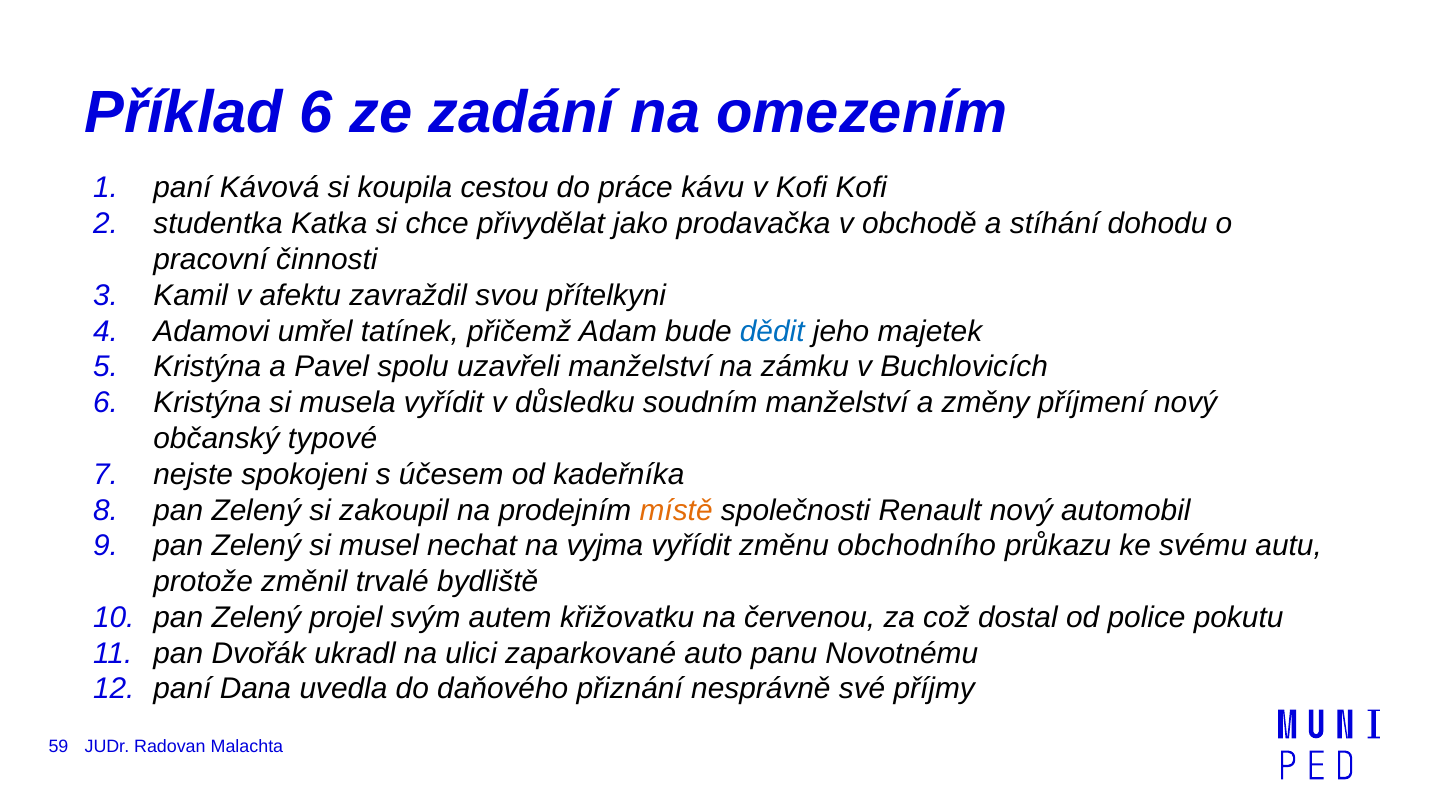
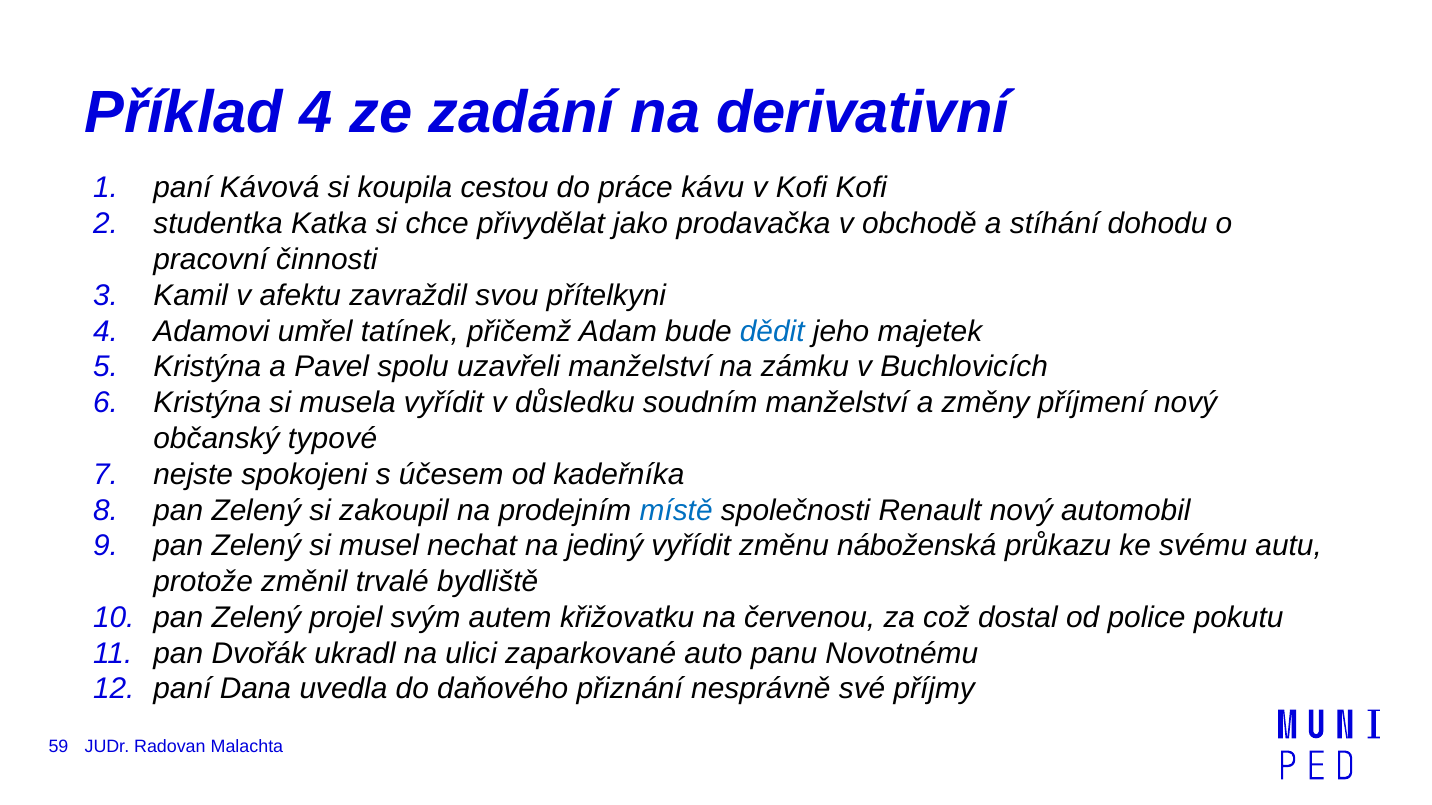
Příklad 6: 6 -> 4 (316, 113)
omezením: omezením -> derivativní (863, 113)
místě colour: orange -> blue (676, 510)
vyjma: vyjma -> jediný (605, 546)
obchodního: obchodního -> náboženská (917, 546)
